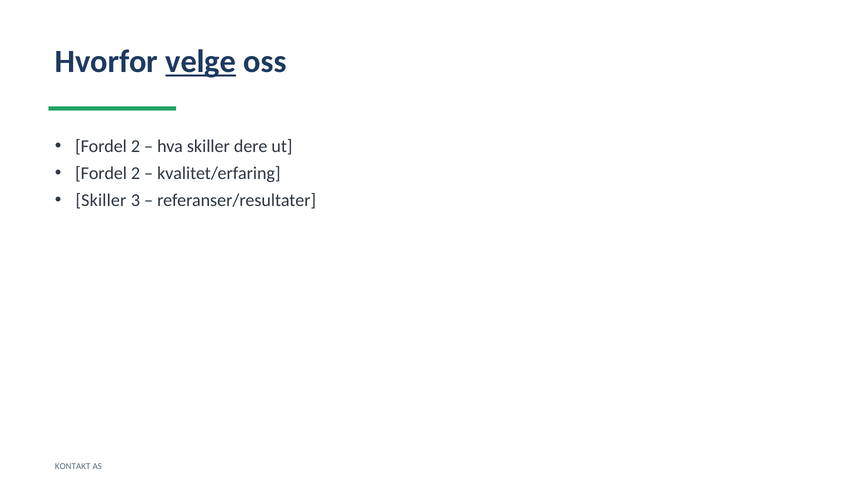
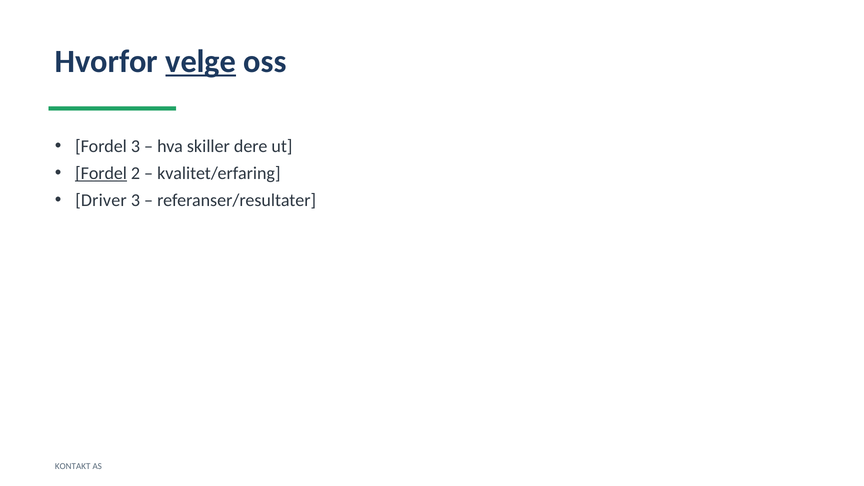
2: 2 -> 3 (135, 146)
Fordel underline: none -> present (101, 173)
Skiller: Skiller -> Driver (101, 200)
